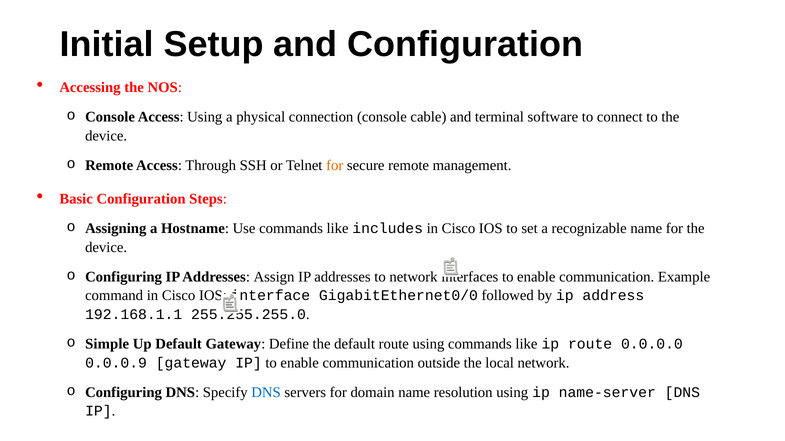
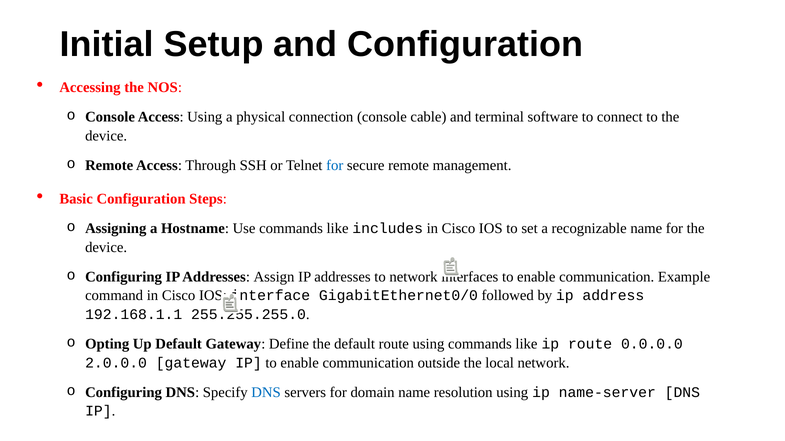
for colour: orange -> blue (335, 166)
Simple: Simple -> Opting (107, 344)
0.0.0.9: 0.0.0.9 -> 2.0.0.0 (116, 363)
